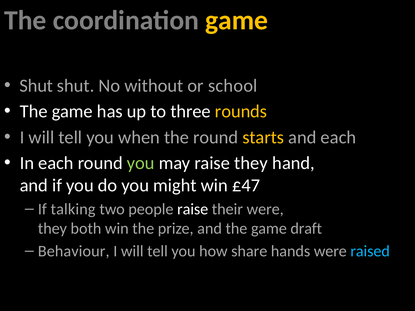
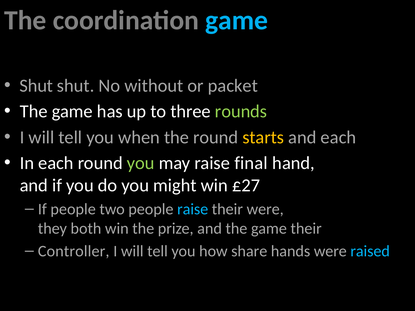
game colour: yellow -> light blue (237, 21)
school: school -> packet (233, 86)
rounds colour: yellow -> light green (241, 112)
raise they: they -> final (251, 163)
£47: £47 -> £27 (246, 185)
If talking: talking -> people (73, 209)
raise colour: white -> light blue (193, 209)
game draft: draft -> their (306, 229)
Behaviour: Behaviour -> Controller (74, 251)
